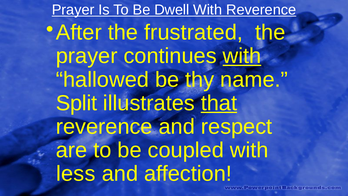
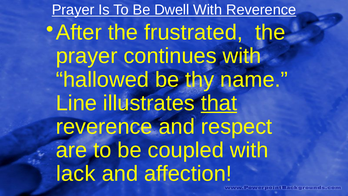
with underline: present -> none (242, 56)
Split: Split -> Line (76, 103)
less: less -> lack (76, 173)
